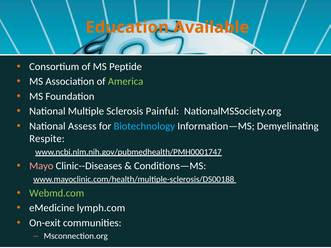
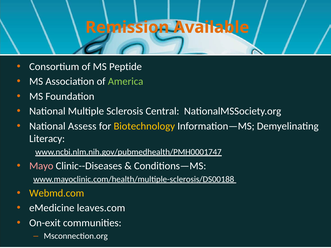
Education: Education -> Remission (127, 27)
Painful: Painful -> Central (162, 111)
Biotechnology colour: light blue -> yellow (144, 126)
Respite: Respite -> Literacy (47, 139)
Webmd.com colour: light green -> yellow (57, 193)
lymph.com: lymph.com -> leaves.com (101, 208)
